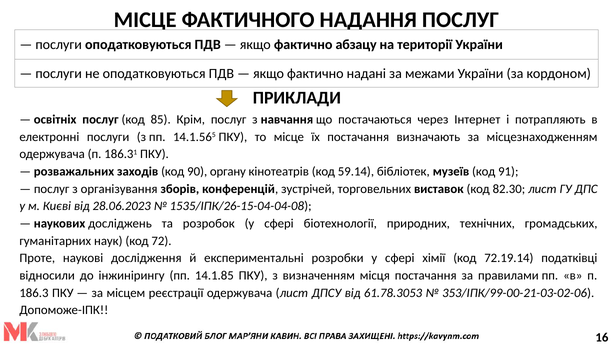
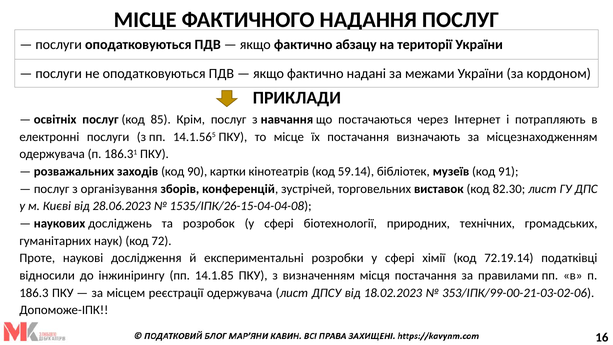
органу: органу -> картки (228, 171)
61.78.3053: 61.78.3053 -> 18.02.2023 (393, 293)
